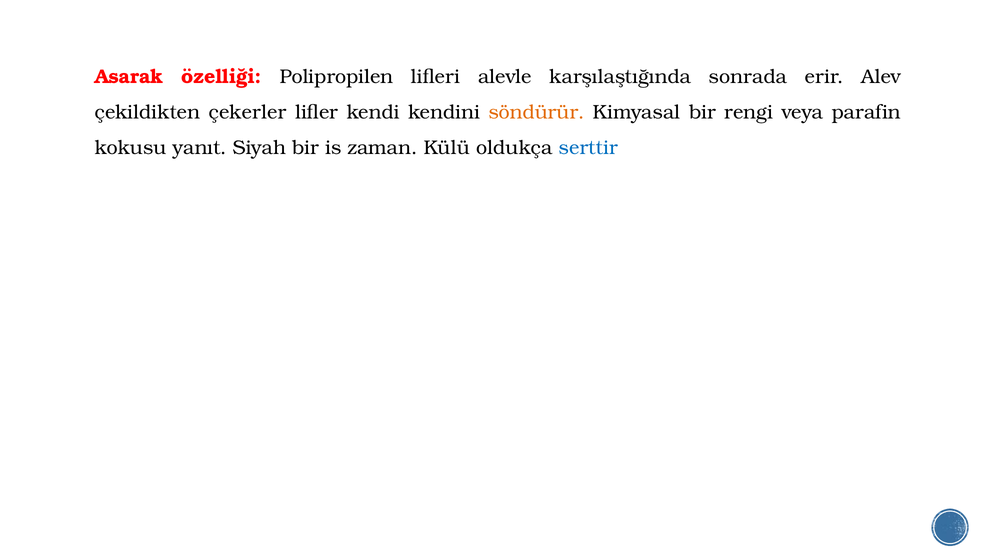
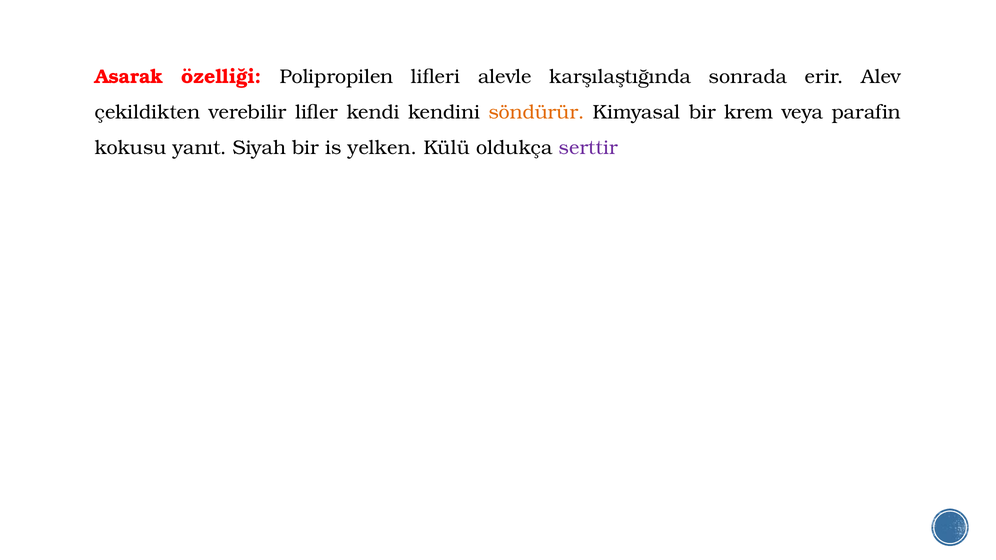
çekerler: çekerler -> verebilir (248, 112)
rengi: rengi -> krem (749, 112)
zaman: zaman -> yelken (382, 148)
serttir colour: blue -> purple (588, 148)
